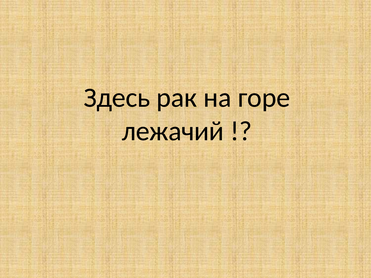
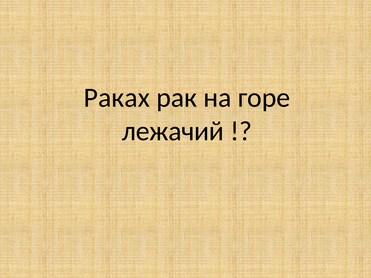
Здесь: Здесь -> Раках (117, 98)
